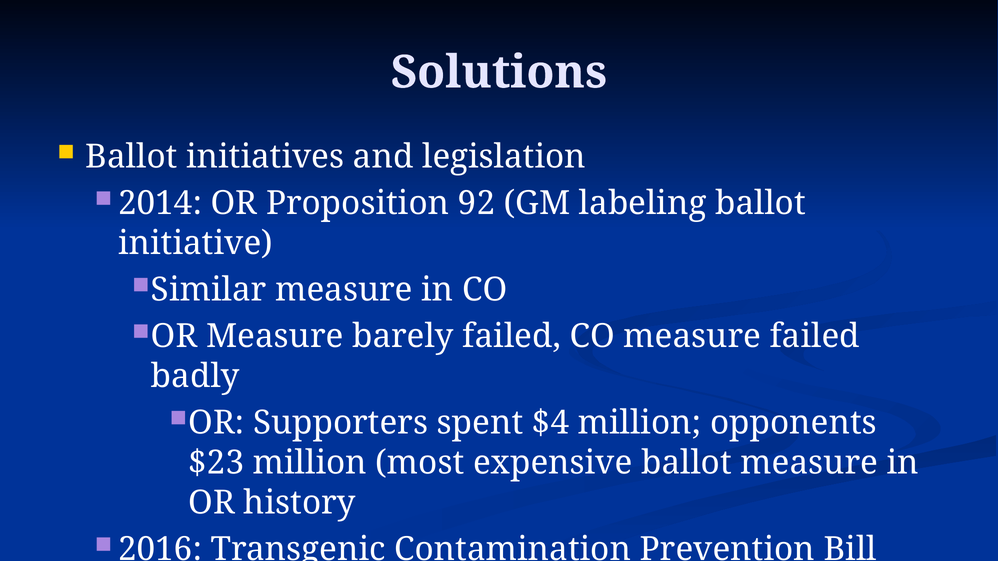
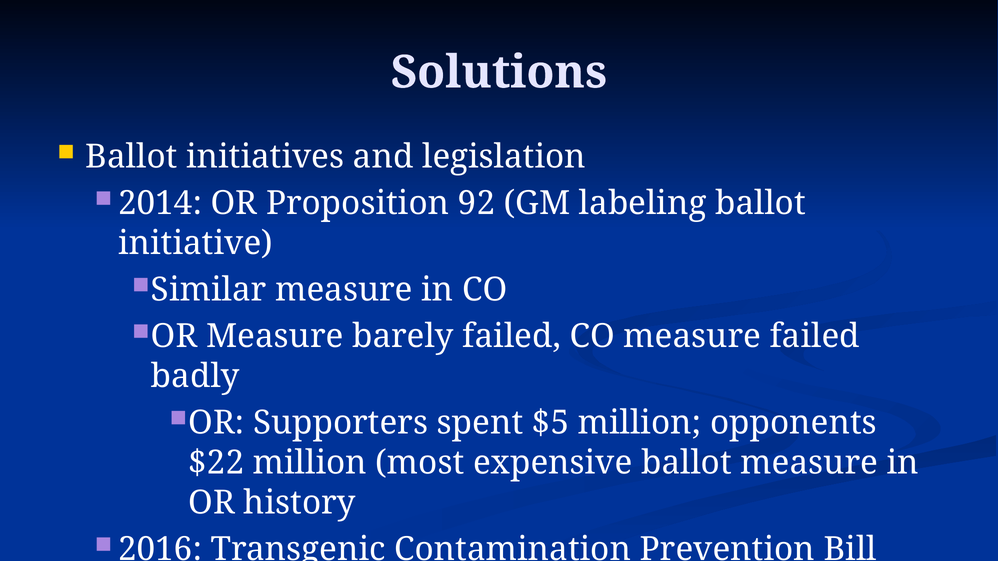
$4: $4 -> $5 (550, 423)
$23: $23 -> $22 (216, 463)
